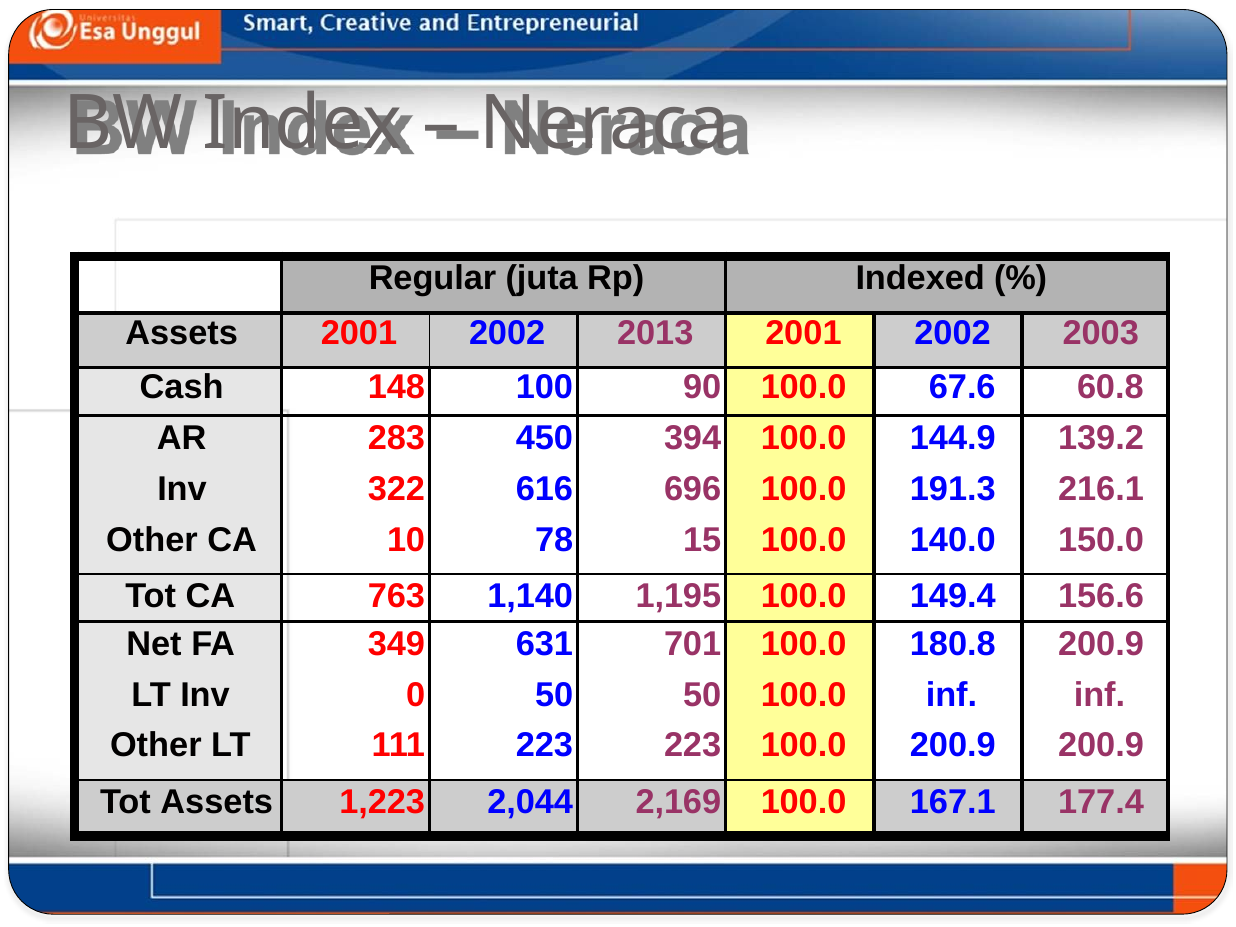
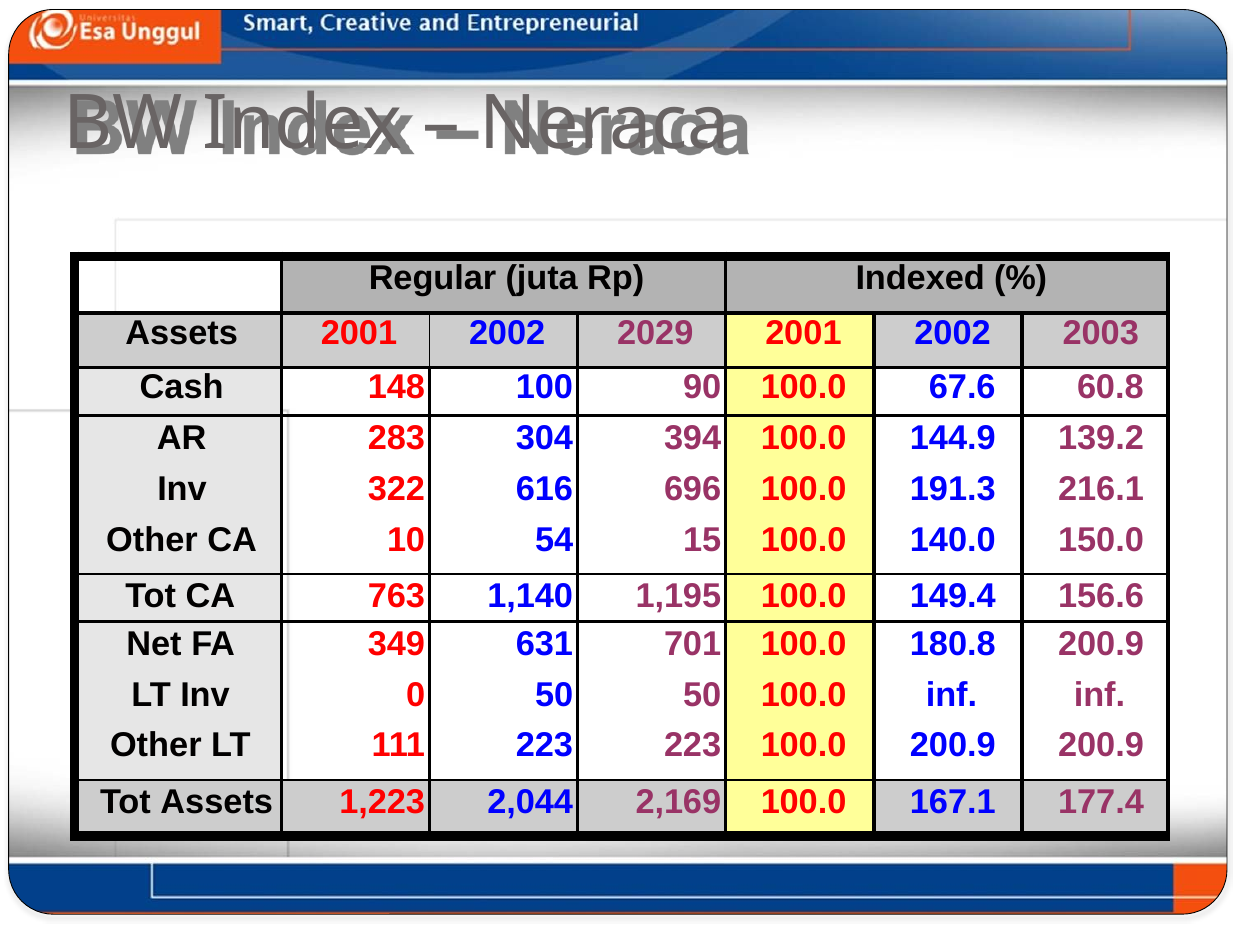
2013: 2013 -> 2029 (655, 333)
450: 450 -> 304 (544, 438)
78: 78 -> 54 (554, 540)
